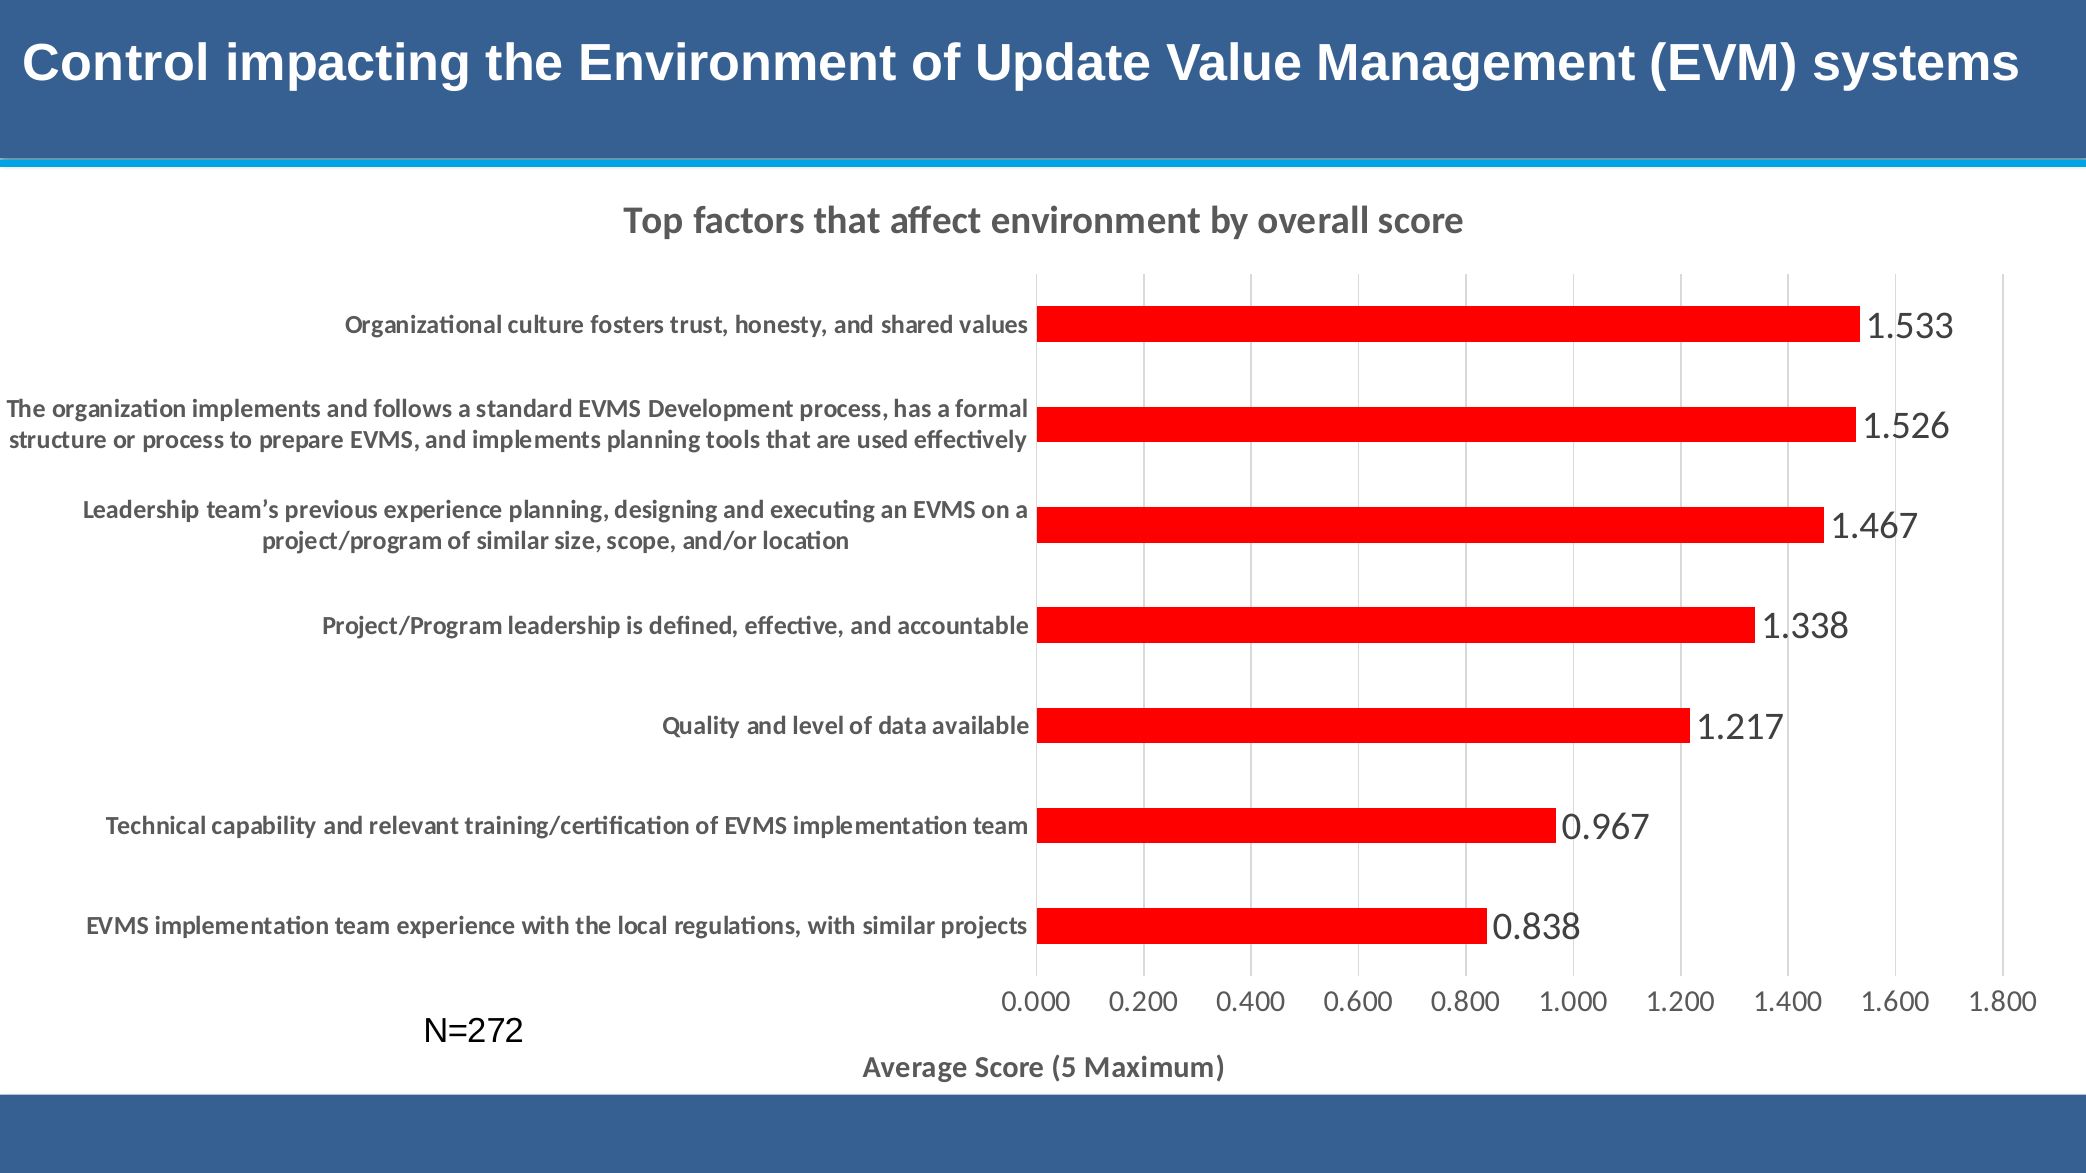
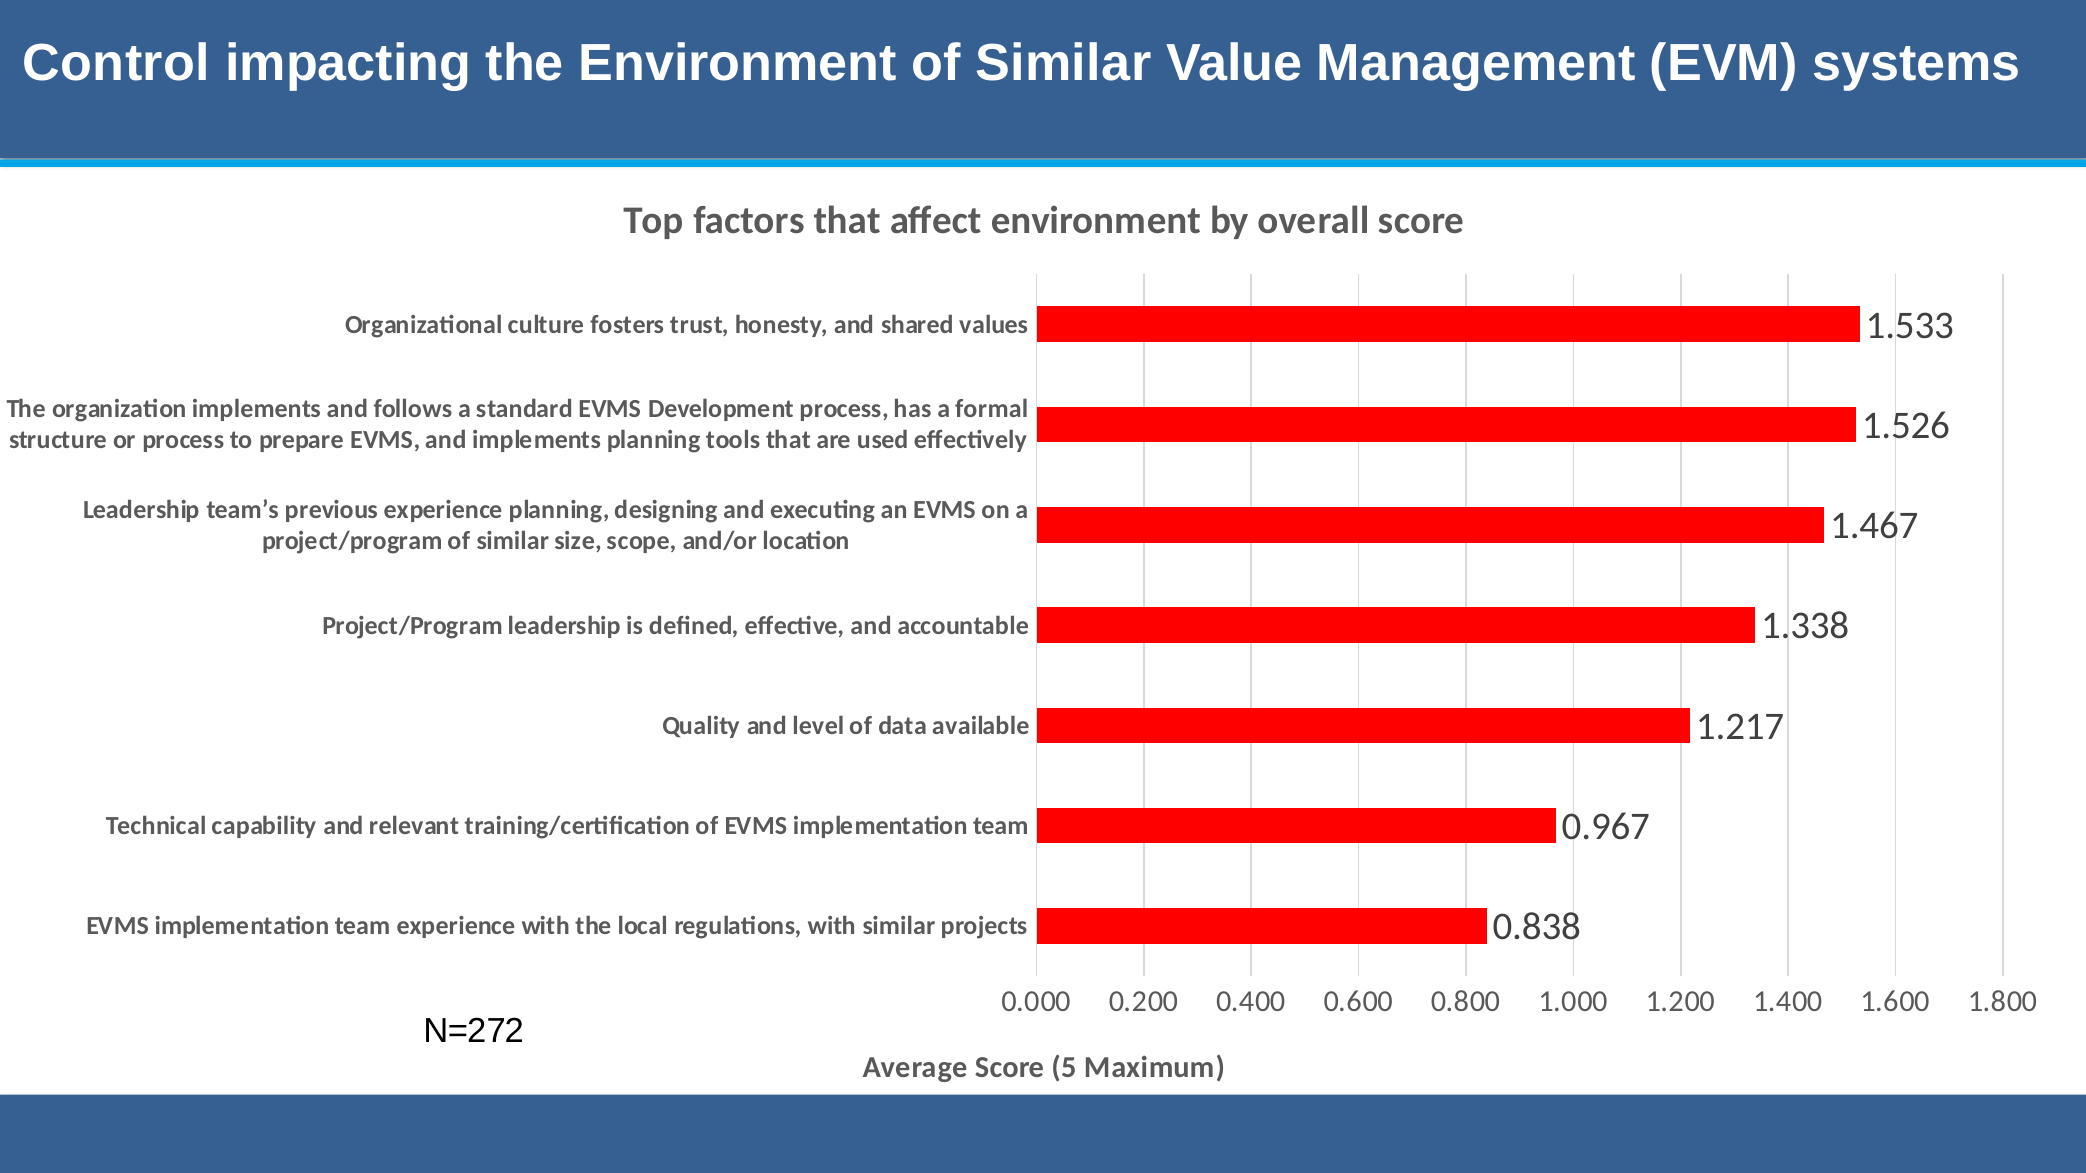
Environment of Update: Update -> Similar (1063, 63)
